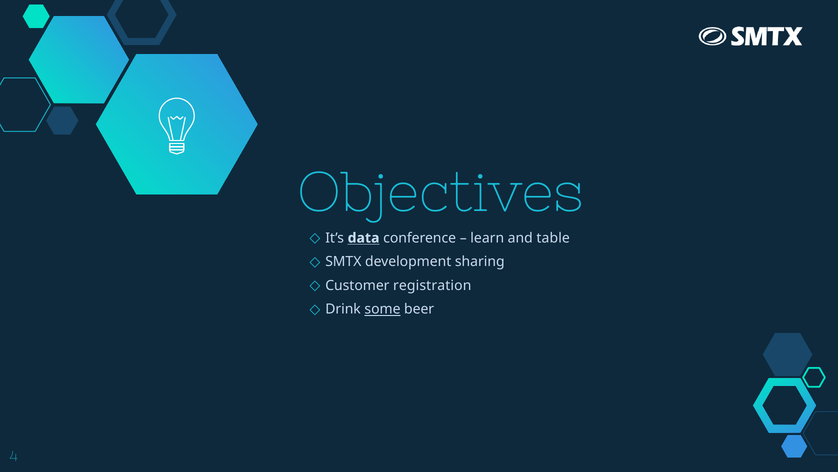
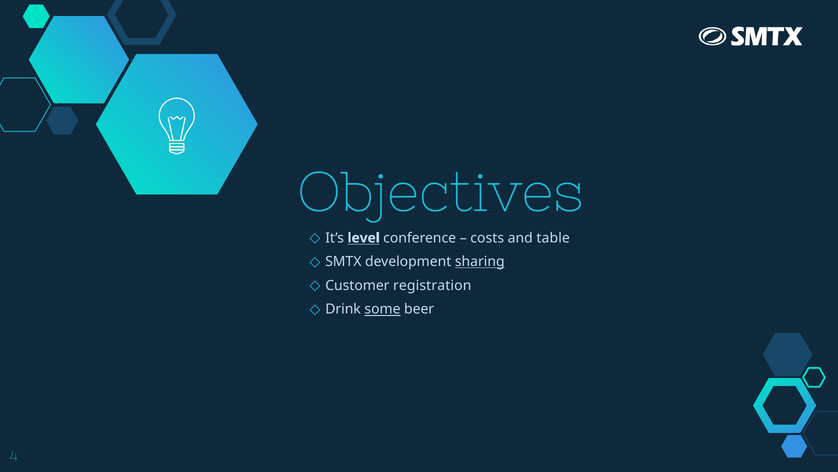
data: data -> level (364, 238)
learn: learn -> costs (487, 238)
sharing underline: none -> present (480, 261)
